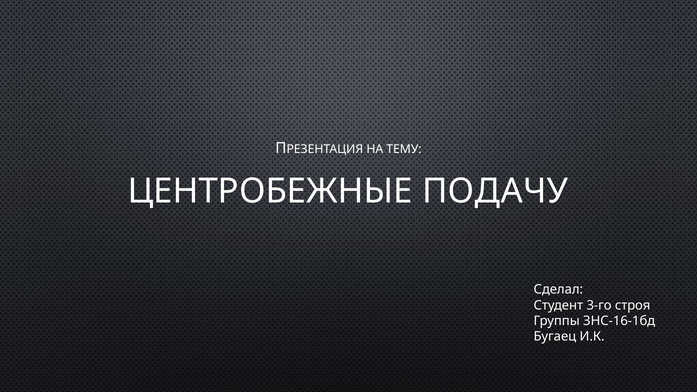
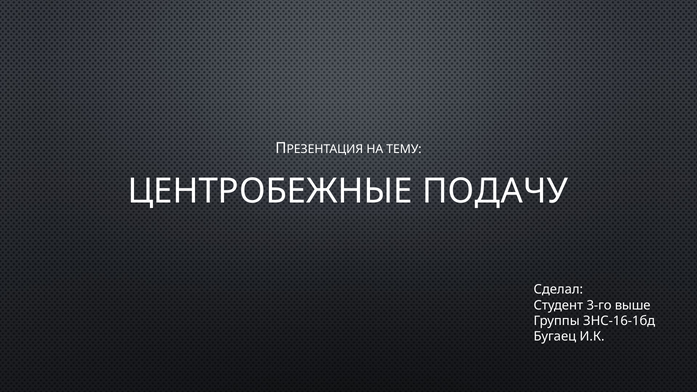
строя: строя -> выше (633, 305)
